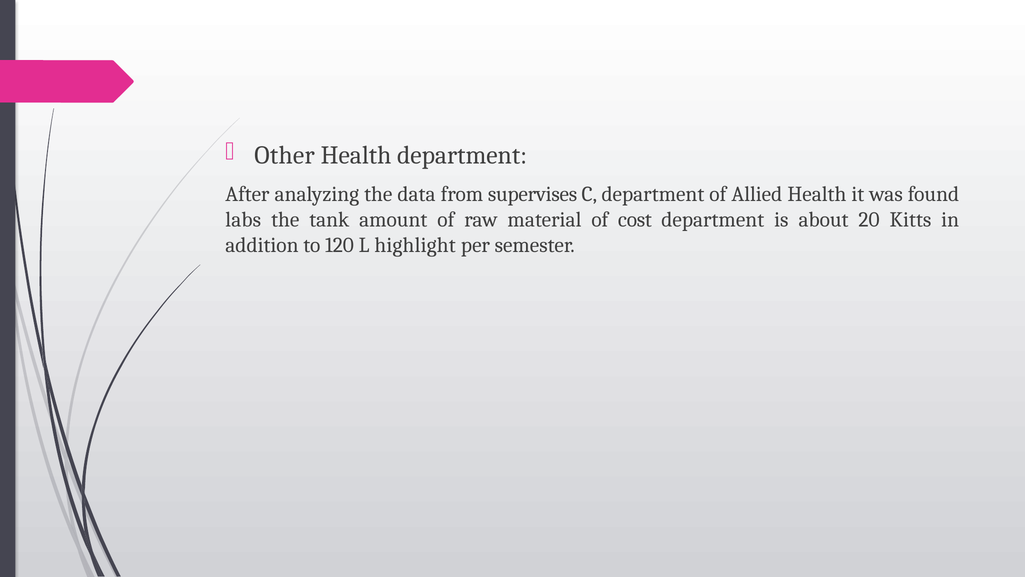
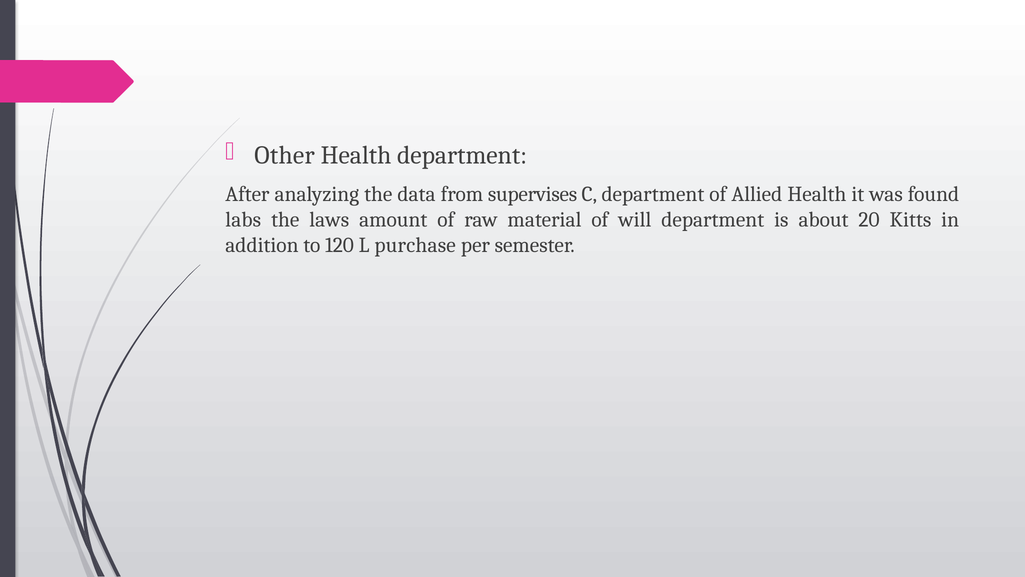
tank: tank -> laws (329, 219)
cost: cost -> will (635, 219)
highlight: highlight -> purchase (415, 245)
